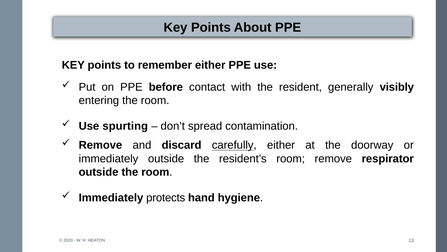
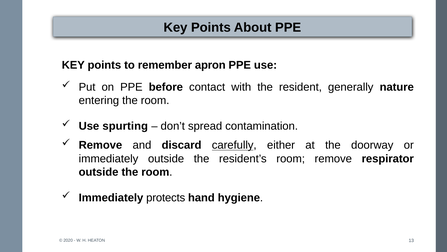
remember either: either -> apron (210, 65)
visibly: visibly -> nature (397, 87)
